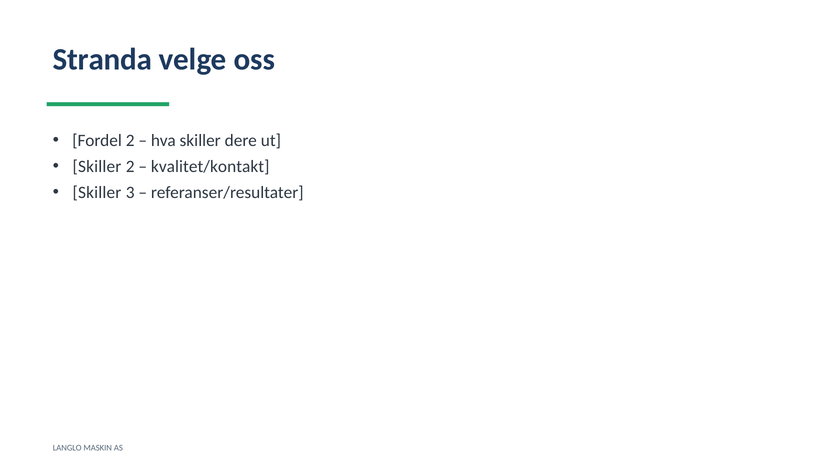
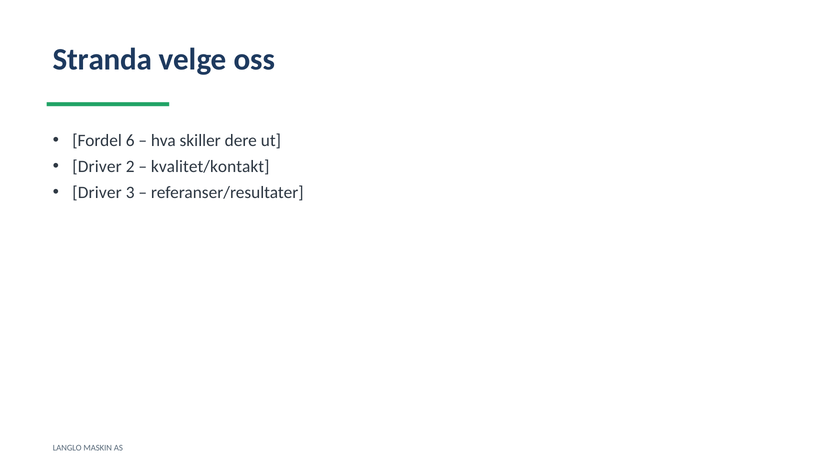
Fordel 2: 2 -> 6 (130, 141)
Skiller: Skiller -> Driver (97, 167)
Skiller: Skiller -> Driver (97, 192)
